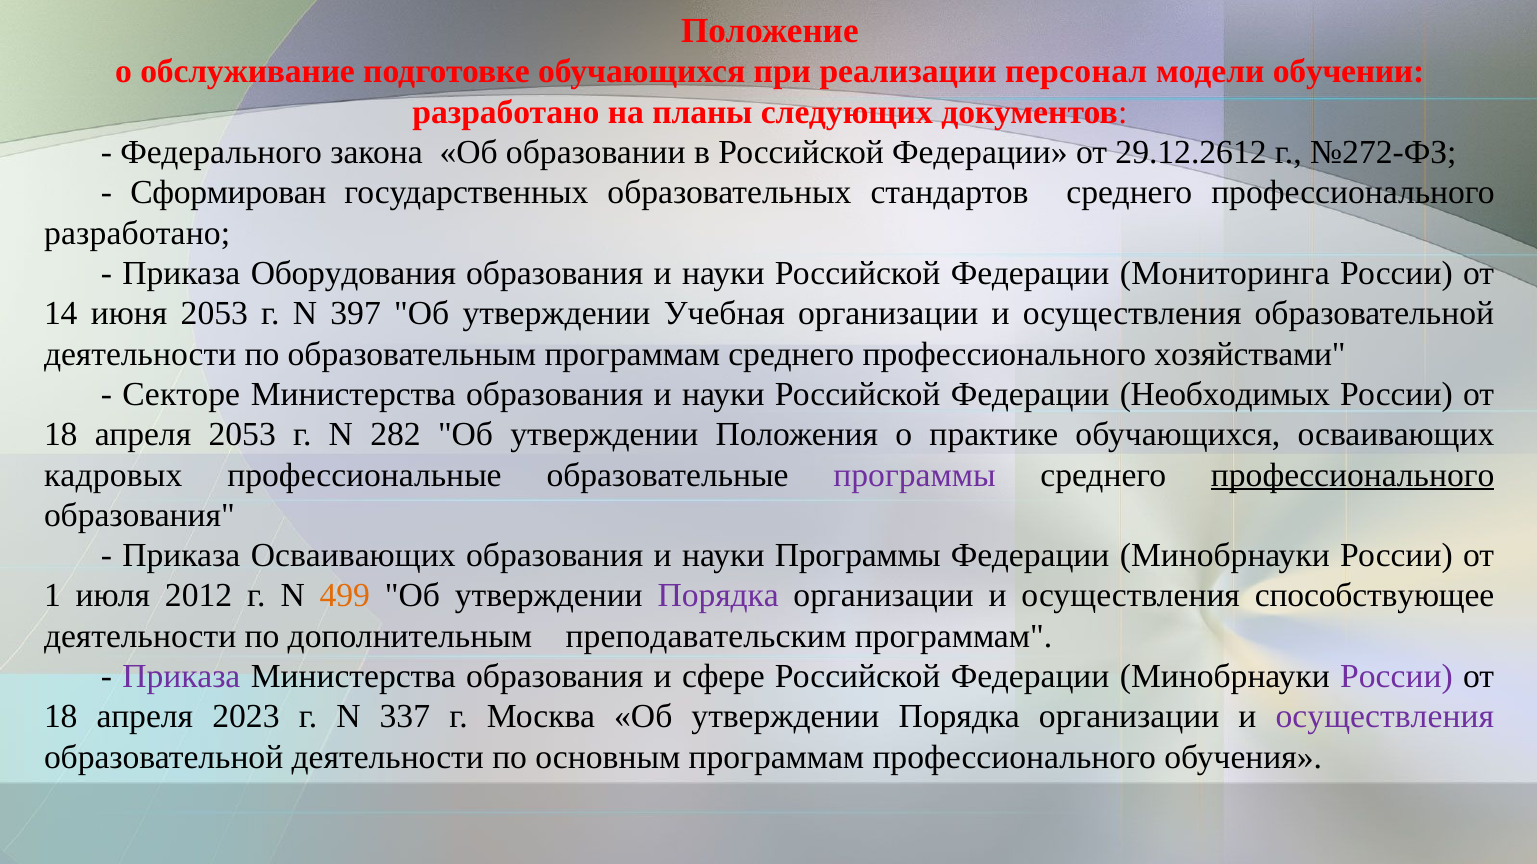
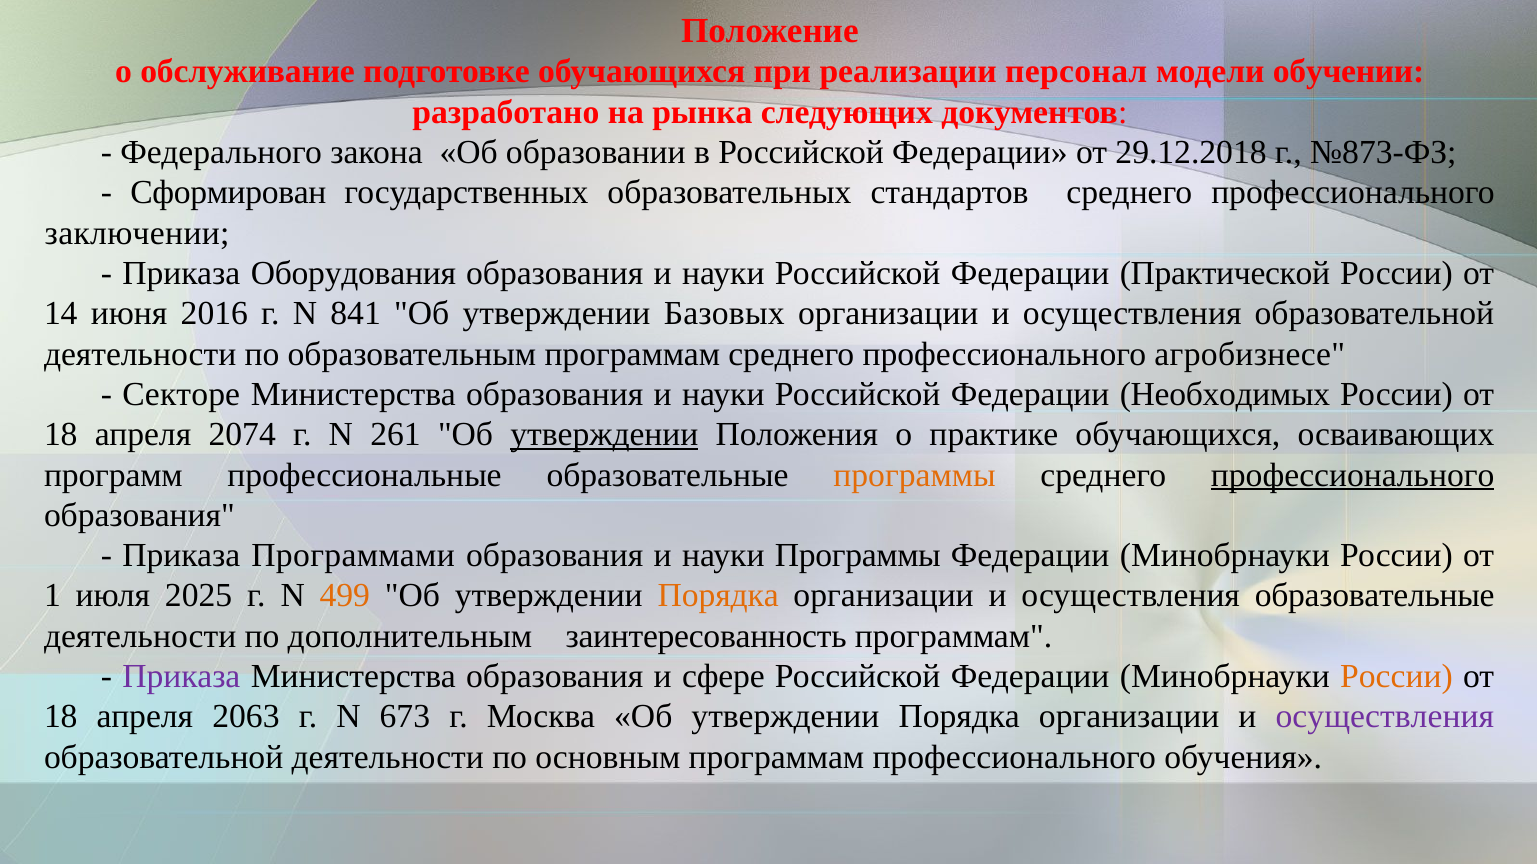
планы: планы -> рынка (702, 112)
29.12.2612: 29.12.2612 -> 29.12.2018 (1191, 152)
№272-ФЗ: №272-ФЗ -> №873-ФЗ (1383, 152)
разработано: разработано -> заключении (137, 233)
Мониторинга: Мониторинга -> Практической (1225, 274)
июня 2053: 2053 -> 2016 (214, 314)
397: 397 -> 841 (356, 314)
Учебная: Учебная -> Базовых (724, 314)
хозяйствами: хозяйствами -> агробизнесе (1250, 354)
апреля 2053: 2053 -> 2074 (242, 435)
282: 282 -> 261 (395, 435)
утверждении underline: none -> present (604, 435)
кадровых: кадровых -> программ (113, 475)
программы colour: purple -> orange (914, 475)
Приказа Осваивающих: Осваивающих -> Программами (353, 556)
2012: 2012 -> 2025 (199, 596)
Порядка colour: purple -> orange (718, 596)
осуществления способствующее: способствующее -> образовательные (1375, 596)
преподавательским: преподавательским -> заинтересованность (706, 637)
России colour: purple -> orange (1396, 677)
2023: 2023 -> 2063 (246, 717)
337: 337 -> 673 (405, 717)
